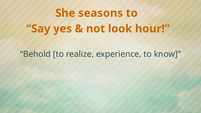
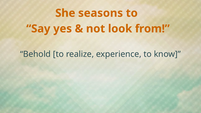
hour: hour -> from (152, 29)
